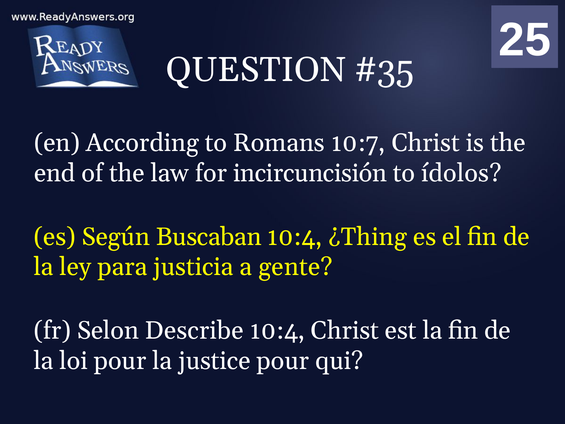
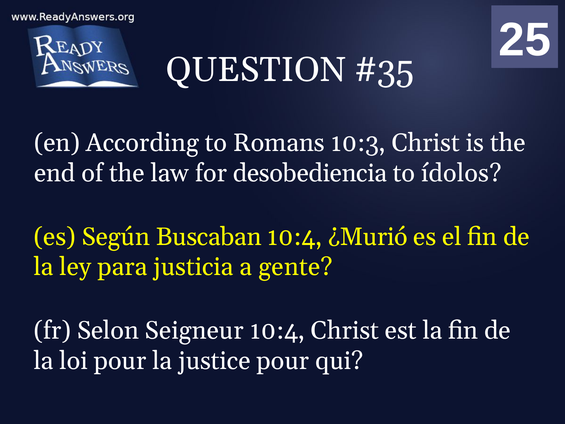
10:7: 10:7 -> 10:3 (358, 143)
incircuncisión: incircuncisión -> desobediencia (310, 173)
¿Thing: ¿Thing -> ¿Murió (368, 237)
Describe: Describe -> Seigneur (194, 330)
